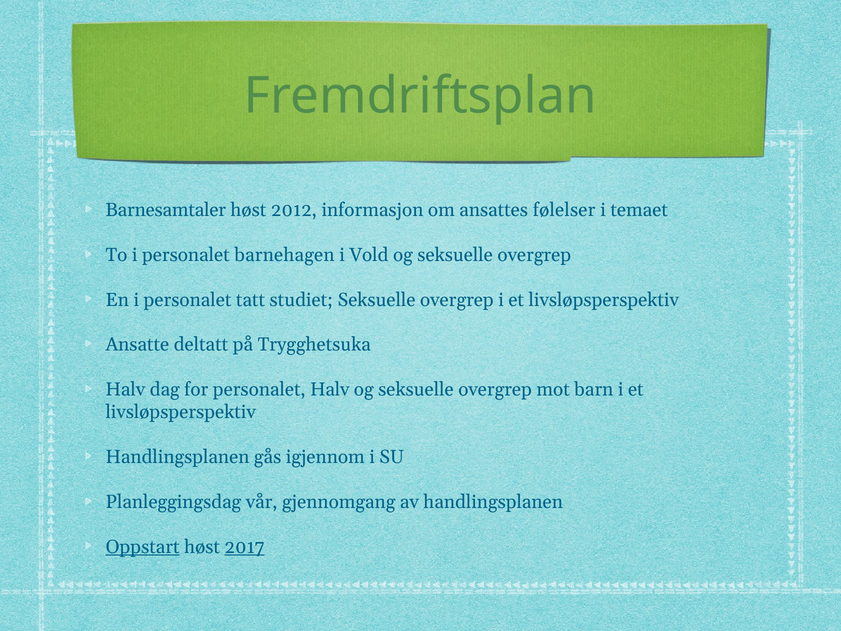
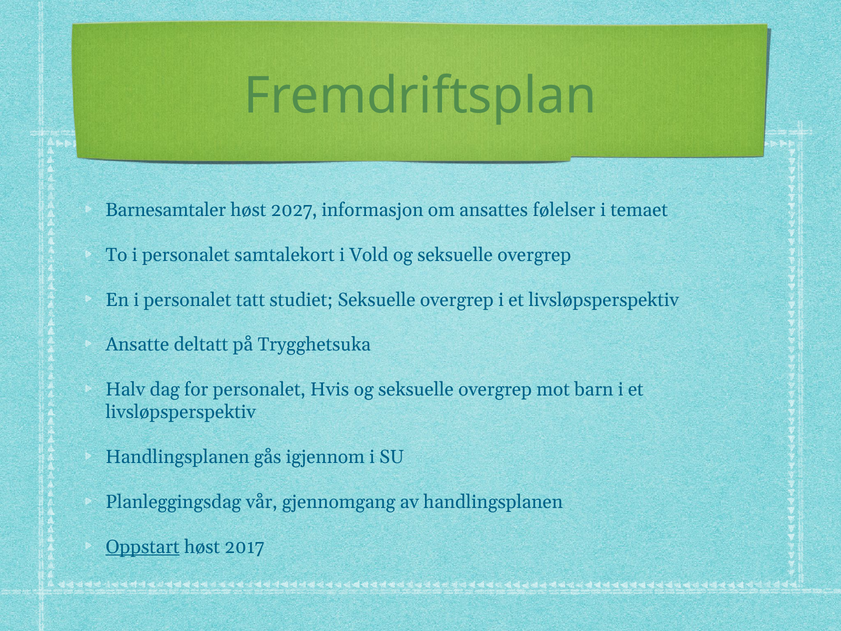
2012: 2012 -> 2027 (294, 210)
barnehagen: barnehagen -> samtalekort (285, 255)
personalet Halv: Halv -> Hvis (330, 389)
2017 underline: present -> none (244, 547)
